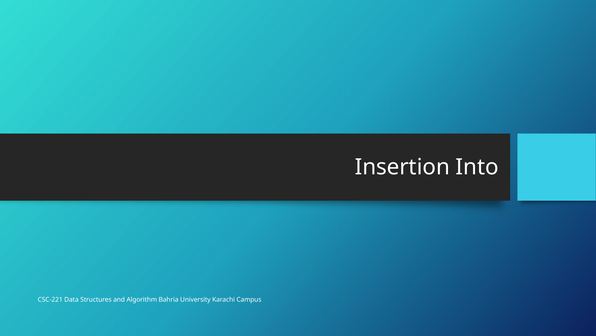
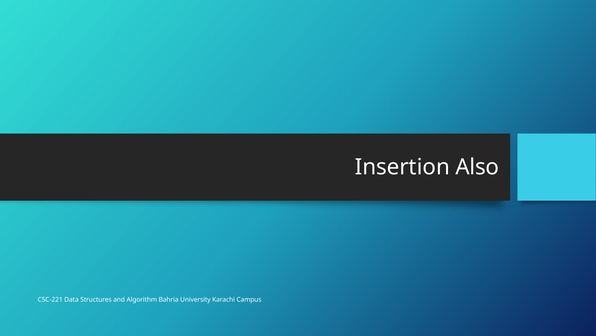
Into: Into -> Also (477, 167)
